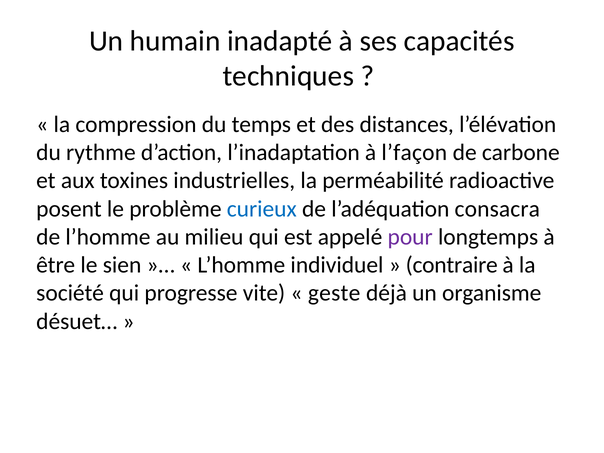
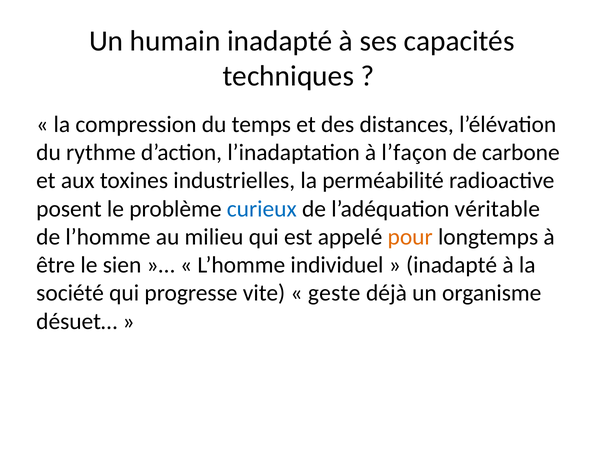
consacra: consacra -> véritable (497, 209)
pour colour: purple -> orange (410, 237)
contraire: contraire -> inadapté (452, 265)
